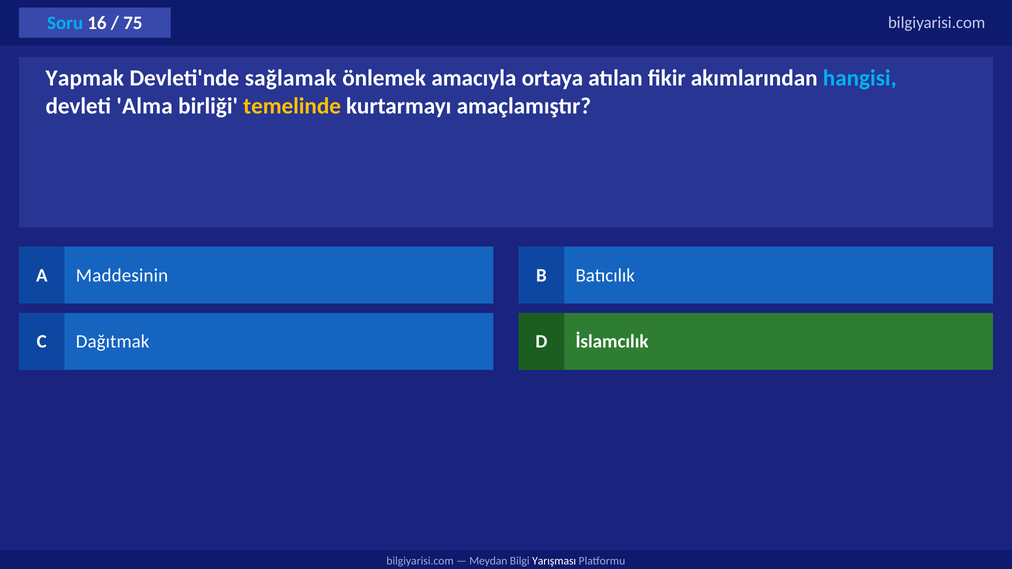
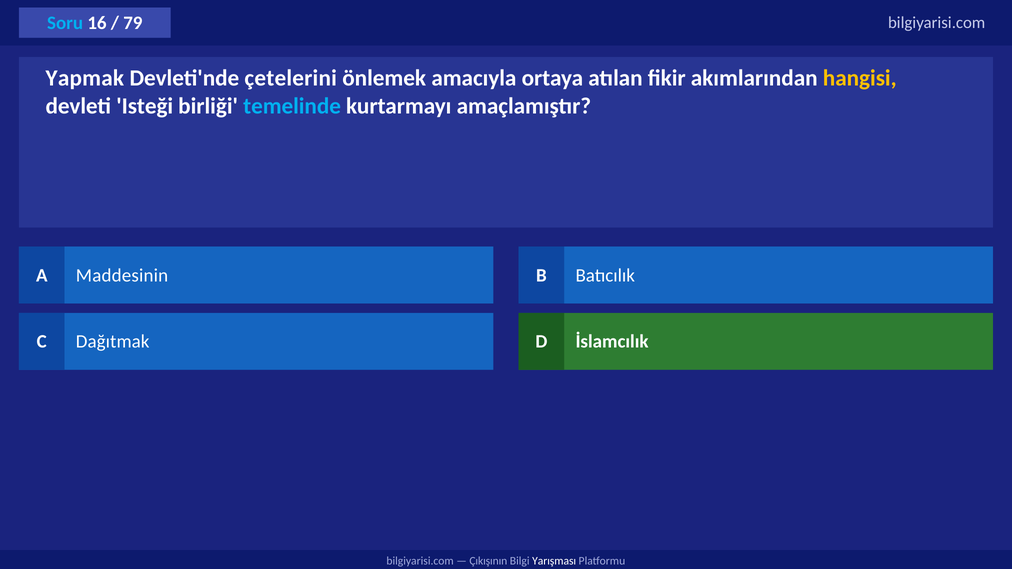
75: 75 -> 79 (133, 23)
sağlamak: sağlamak -> çetelerini (291, 78)
hangisi colour: light blue -> yellow (860, 78)
Alma: Alma -> Isteği (145, 106)
temelinde colour: yellow -> light blue (292, 106)
Meydan: Meydan -> Çıkışının (488, 561)
